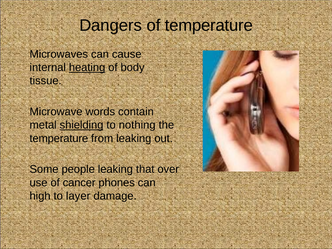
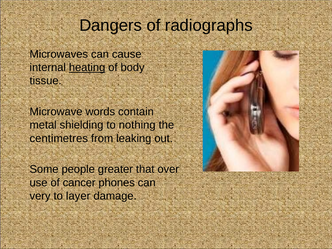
of temperature: temperature -> radiographs (209, 25)
shielding underline: present -> none (82, 125)
temperature: temperature -> centimetres (59, 138)
people leaking: leaking -> greater (115, 169)
high: high -> very (40, 196)
